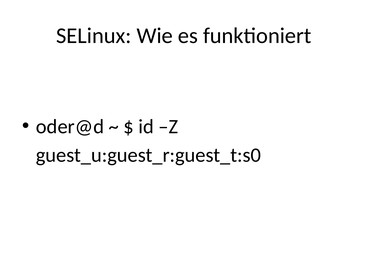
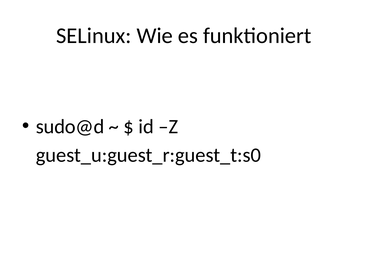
oder@d: oder@d -> sudo@d (70, 127)
